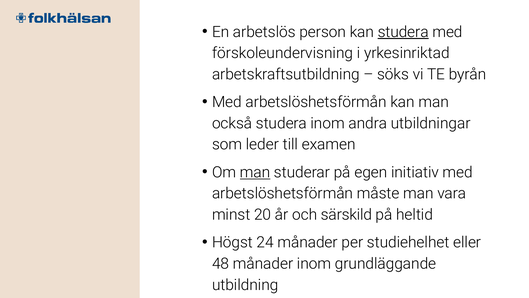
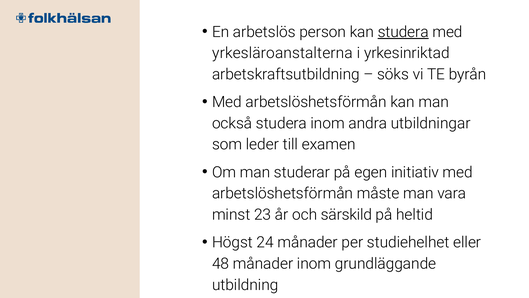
förskoleundervisning: förskoleundervisning -> yrkesläroanstalterna (282, 53)
man underline: present -> none (255, 172)
20: 20 -> 23 (263, 214)
